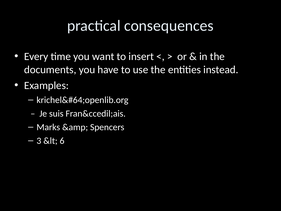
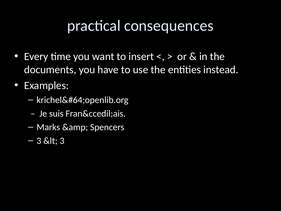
&lt 6: 6 -> 3 (62, 141)
